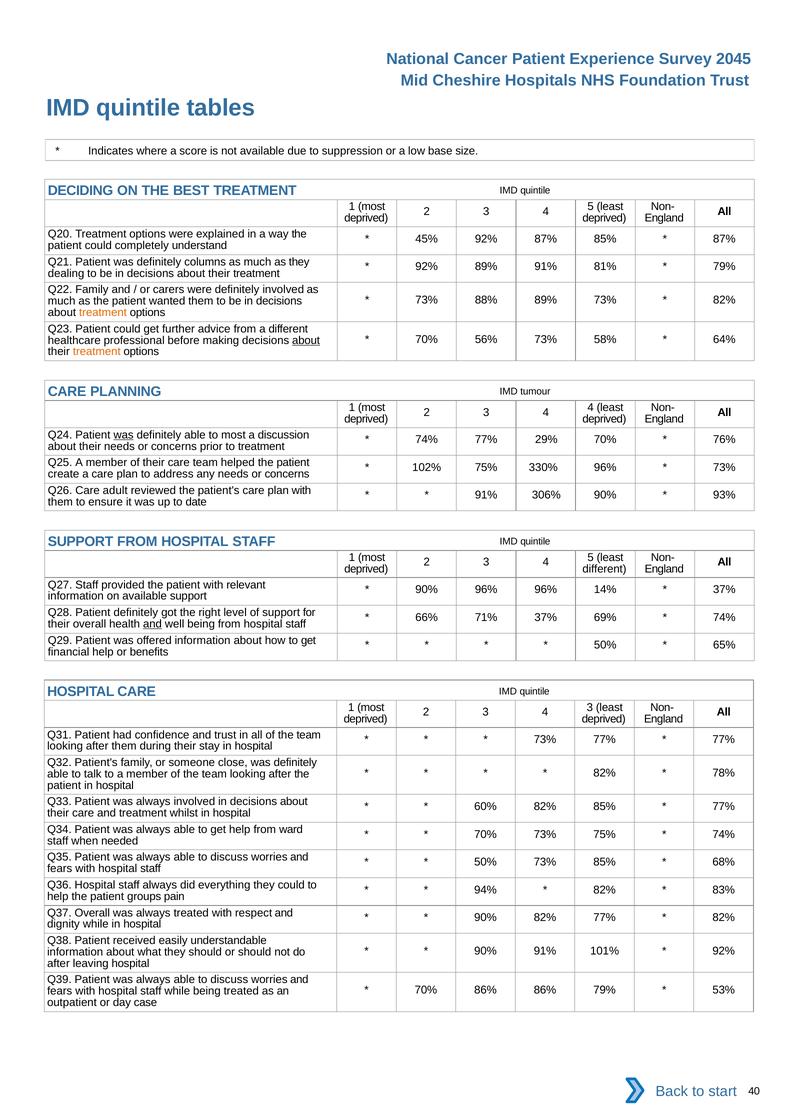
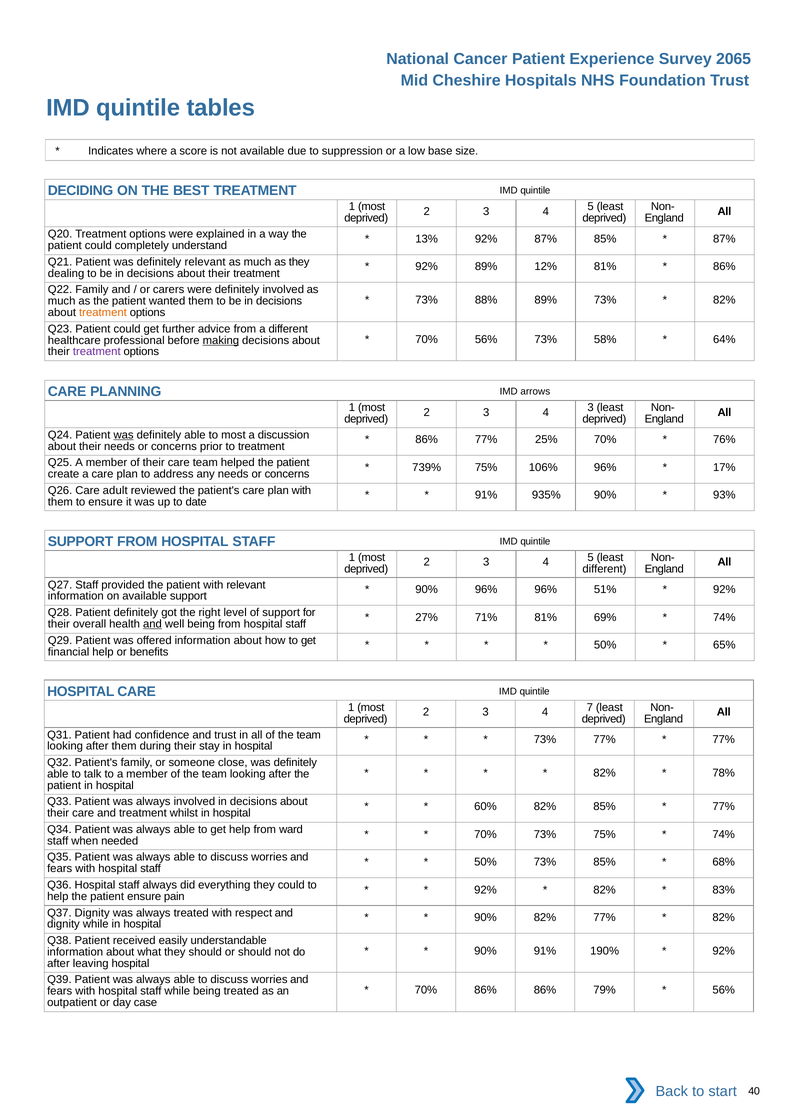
2045: 2045 -> 2065 (734, 59)
45%: 45% -> 13% (427, 239)
definitely columns: columns -> relevant (205, 262)
89% 91%: 91% -> 12% (546, 267)
79%: 79% -> 86% (724, 267)
making underline: none -> present (221, 340)
about underline: present -> none (306, 340)
treatment colour: orange -> purple (97, 352)
tumour: tumour -> arrows (535, 392)
4 4: 4 -> 3 (591, 408)
74%: 74% -> 86% (427, 440)
29%: 29% -> 25% (546, 440)
102%: 102% -> 739% (427, 468)
330%: 330% -> 106% (543, 468)
73%: 73% -> 17% (724, 468)
306%: 306% -> 935% (546, 495)
14%: 14% -> 51% (605, 590)
37%: 37% -> 92% (724, 590)
66%: 66% -> 27% (427, 618)
71% 37%: 37% -> 81% (546, 618)
4 3: 3 -> 7 (590, 708)
94%: 94% -> 92% (485, 890)
patient groups: groups -> ensure (144, 897)
Q37 Overall: Overall -> Dignity (92, 913)
101%: 101% -> 190% (605, 951)
53%: 53% -> 56% (724, 991)
